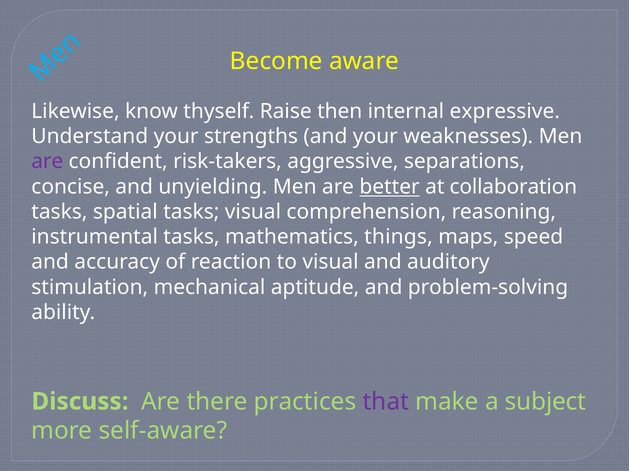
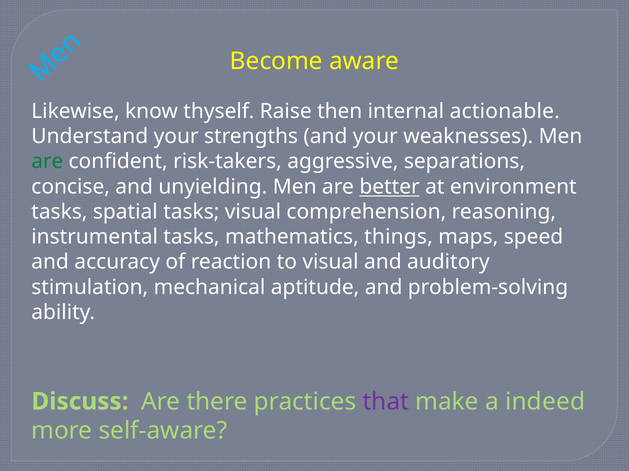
expressive: expressive -> actionable (505, 111)
are colour: purple -> green (47, 162)
collaboration: collaboration -> environment (513, 187)
subject: subject -> indeed (545, 402)
